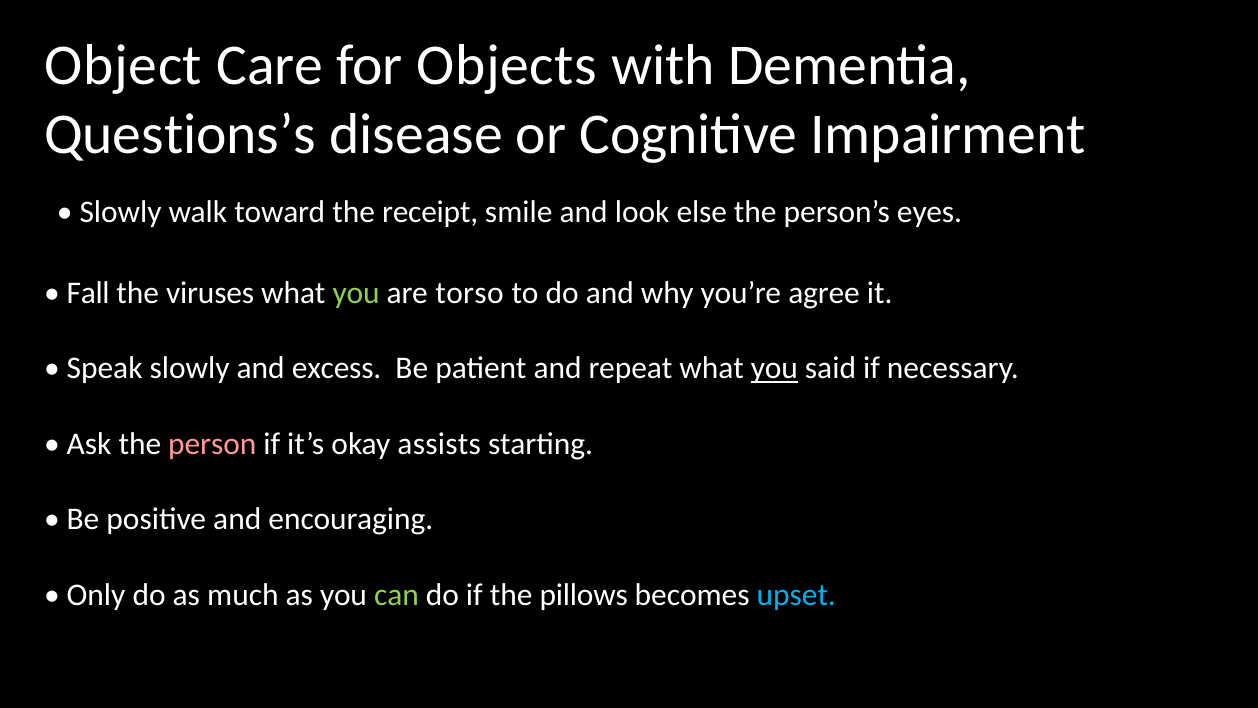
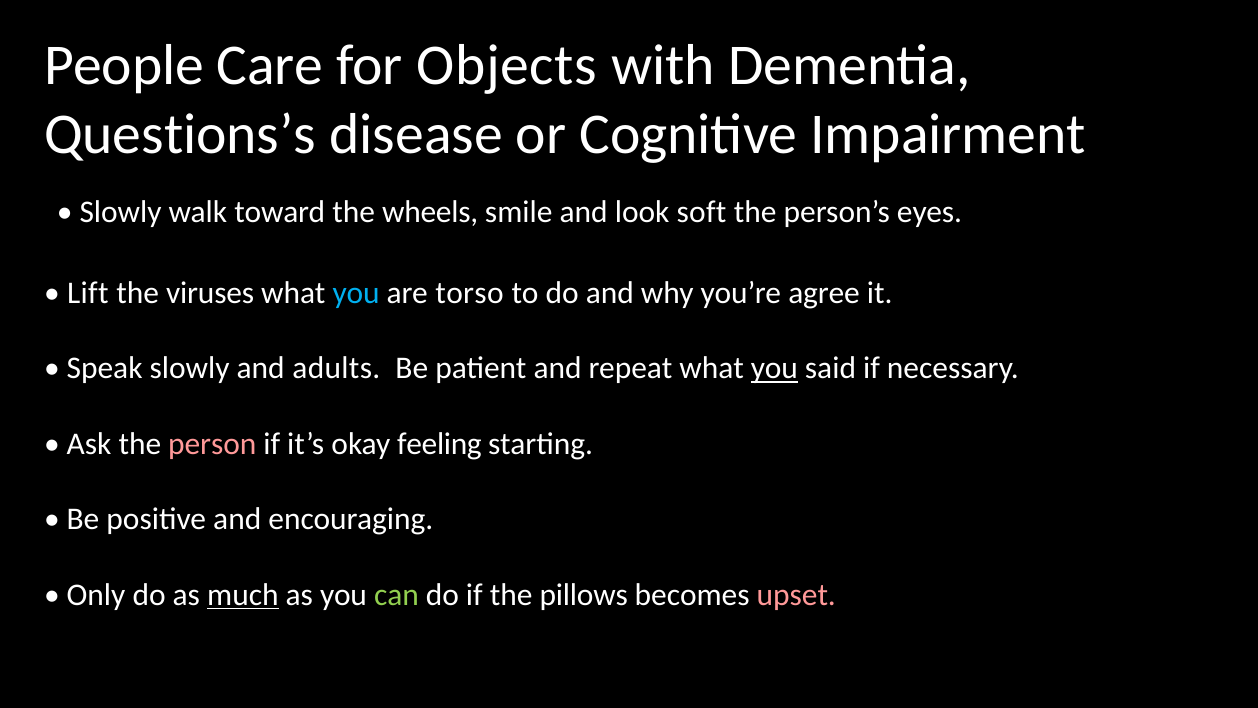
Object: Object -> People (124, 65)
receipt: receipt -> wheels (430, 212)
else: else -> soft (702, 212)
Fall: Fall -> Lift (88, 293)
you colour: light green -> light blue (356, 293)
excess: excess -> adults (336, 368)
assists: assists -> feeling (439, 444)
much underline: none -> present (243, 595)
upset colour: light blue -> pink (796, 595)
